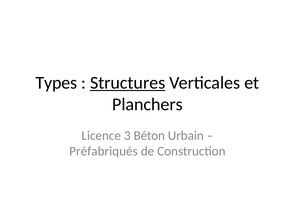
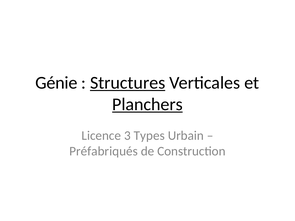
Types: Types -> Génie (56, 83)
Planchers underline: none -> present (147, 105)
Béton: Béton -> Types (149, 136)
